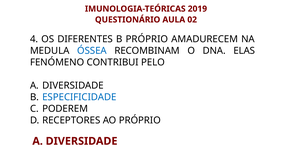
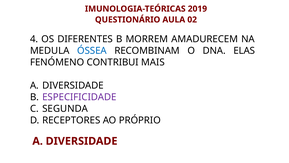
B PRÓPRIO: PRÓPRIO -> MORREM (147, 39)
PELO: PELO -> MAIS (153, 62)
ESPECIFICIDADE colour: blue -> purple (79, 97)
PODEREM: PODEREM -> SEGUNDA (65, 108)
